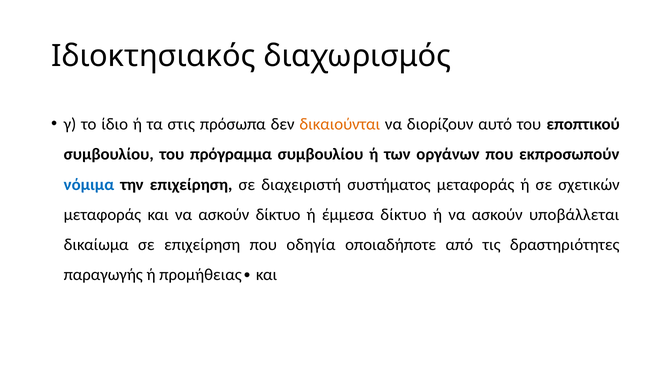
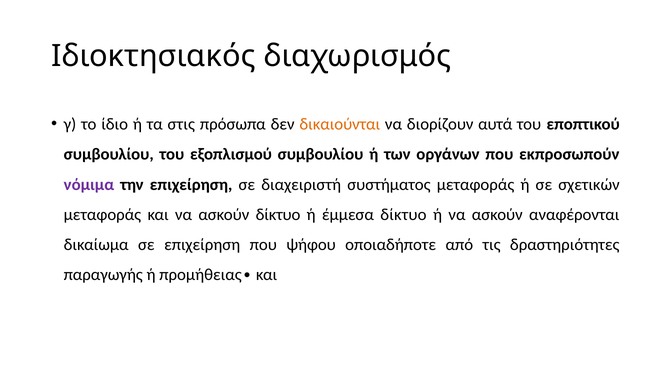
αυτό: αυτό -> αυτά (495, 124)
πρόγραμμα: πρόγραμμα -> εξοπλισμού (231, 154)
νόμιμα colour: blue -> purple (89, 185)
υποβάλλεται: υποβάλλεται -> αναφέρονται (574, 215)
οδηγία: οδηγία -> ψήφου (311, 245)
